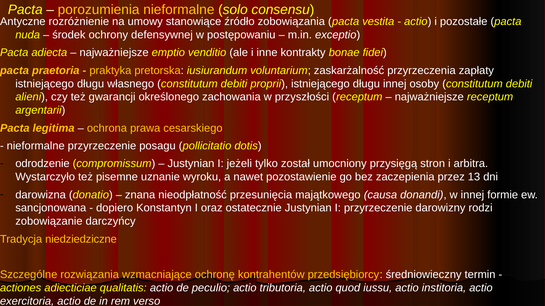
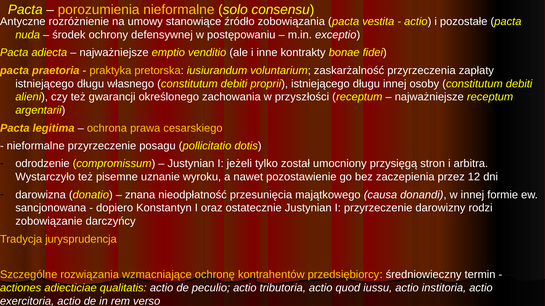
13: 13 -> 12 (474, 177)
niedziedziczne: niedziedziczne -> jurysprudencja (81, 239)
